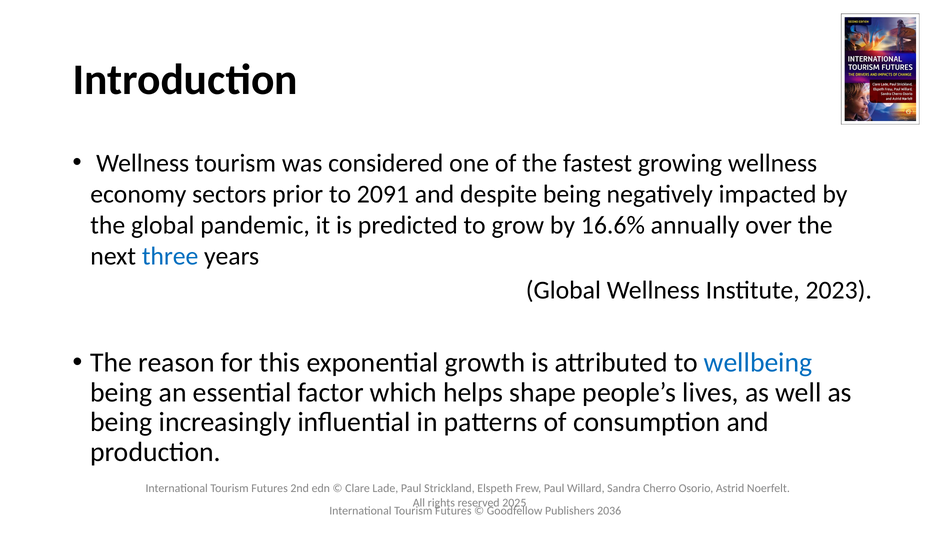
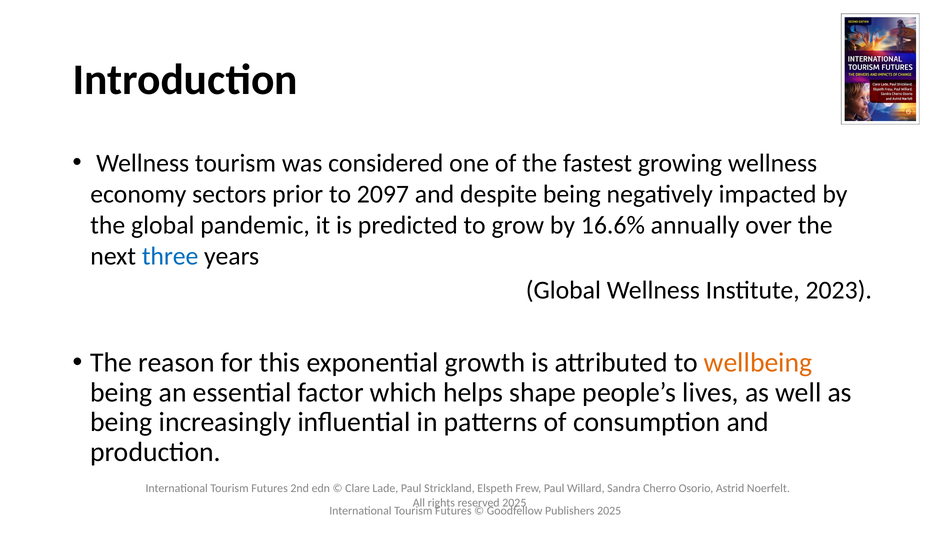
2091: 2091 -> 2097 (383, 194)
wellbeing colour: blue -> orange (758, 362)
Publishers 2036: 2036 -> 2025 (609, 511)
